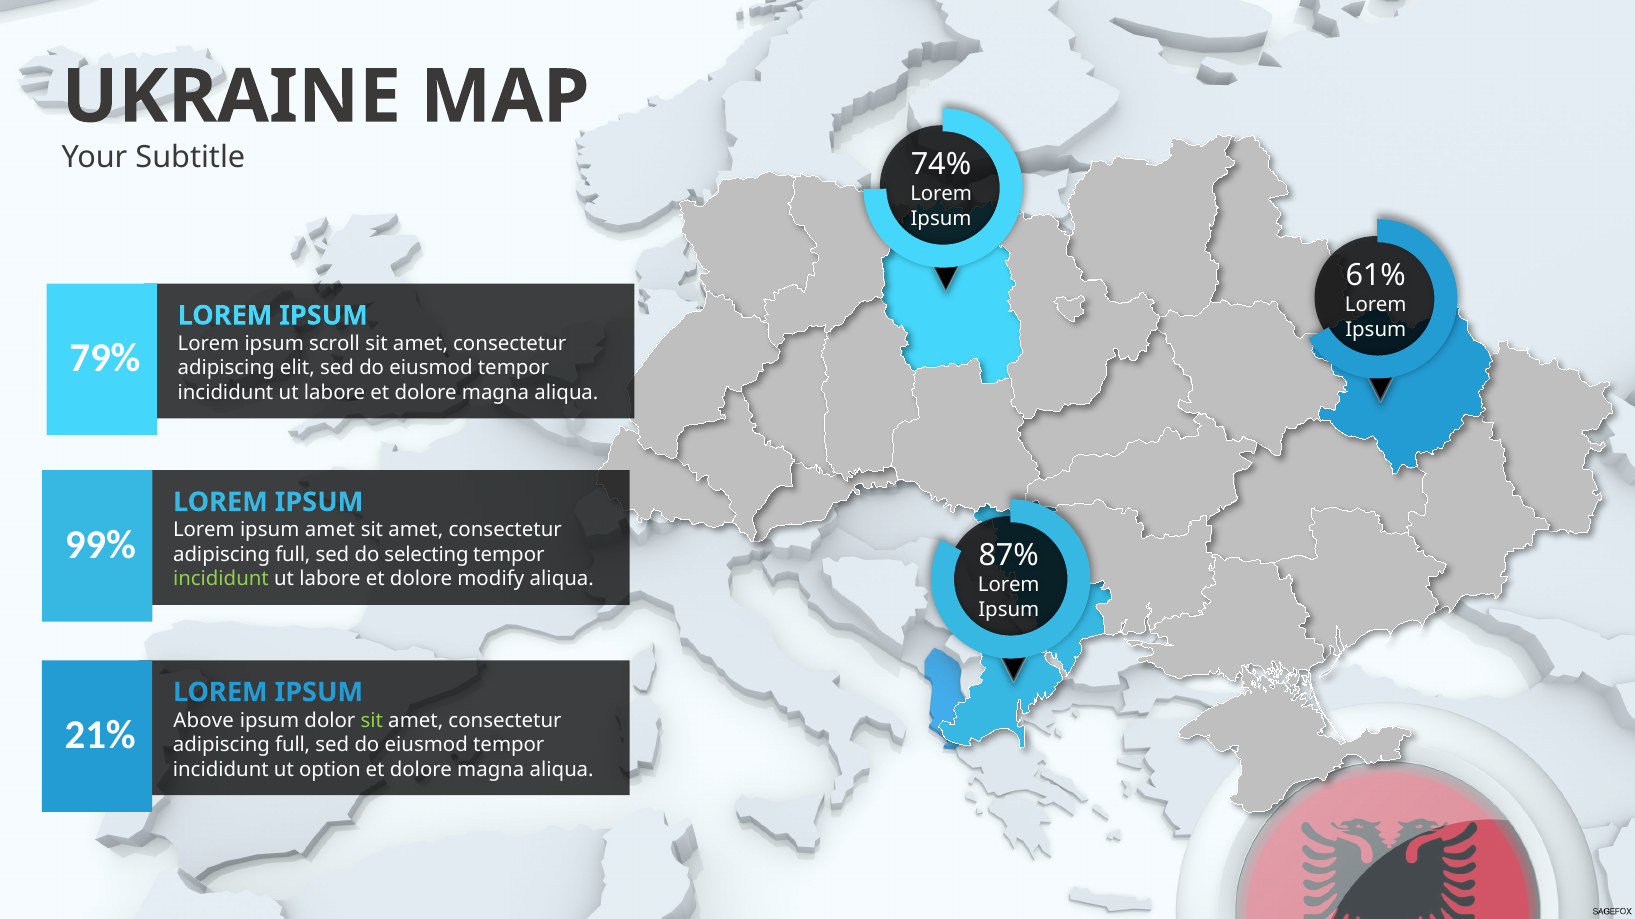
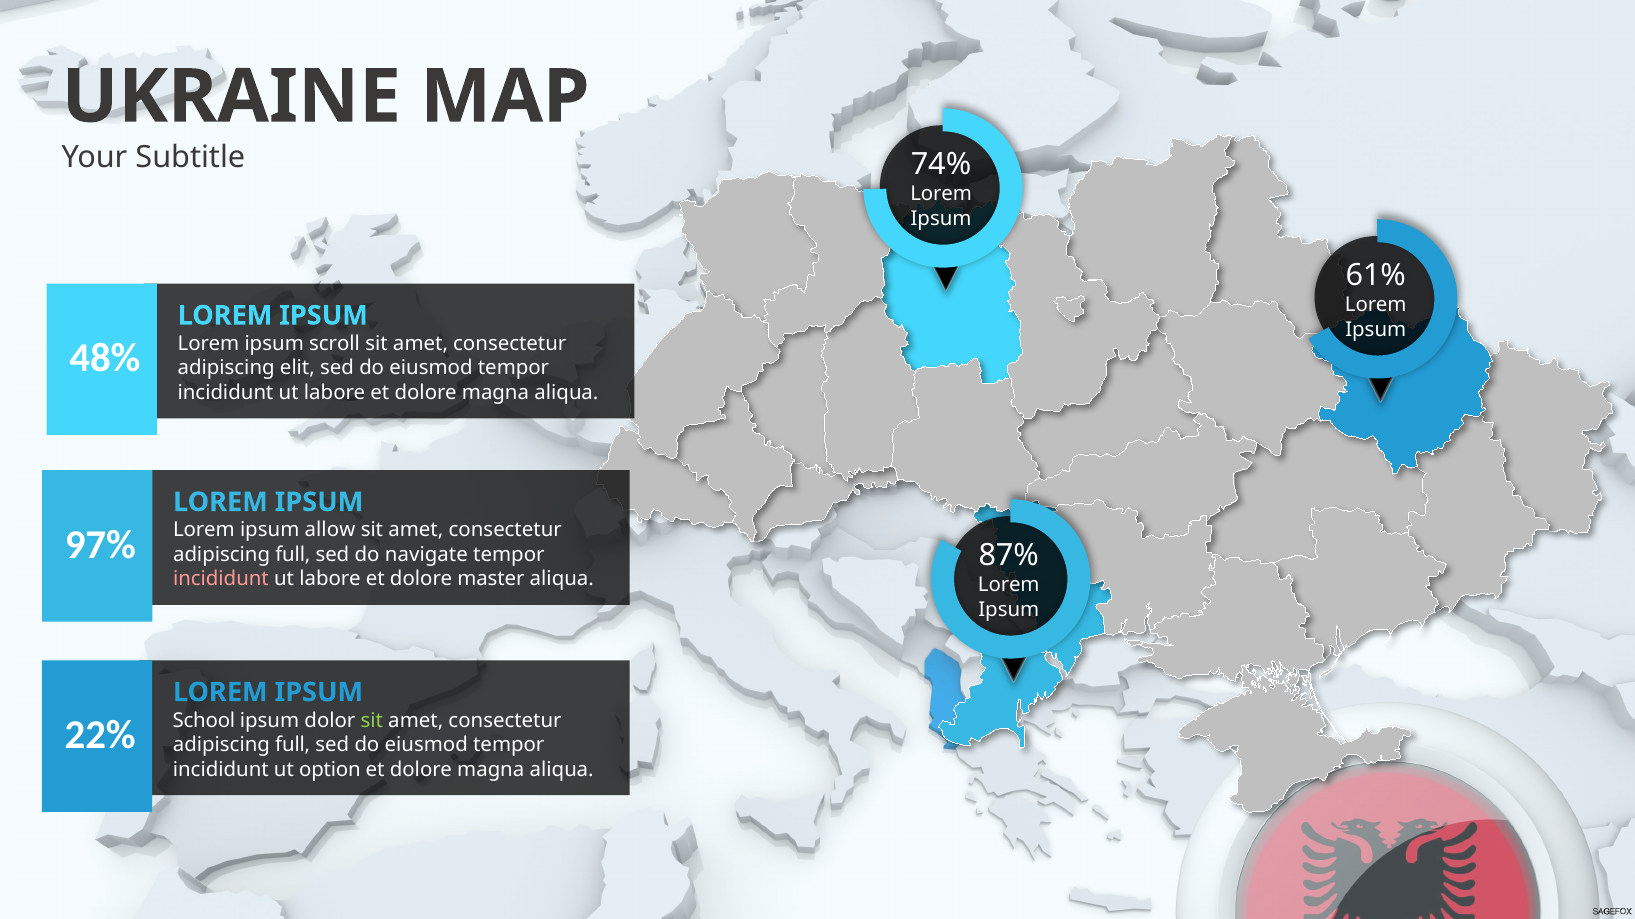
79%: 79% -> 48% (105, 358)
ipsum amet: amet -> allow (330, 531)
99%: 99% -> 97% (100, 545)
selecting: selecting -> navigate (426, 555)
incididunt colour: light green -> pink (221, 580)
modify: modify -> master (491, 580)
Above: Above -> School (204, 721)
21%: 21% -> 22% (100, 735)
